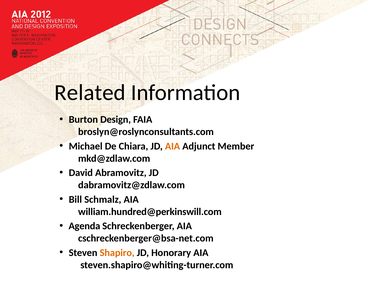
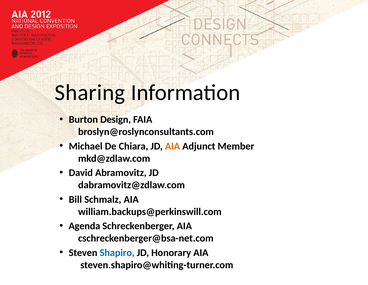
Related: Related -> Sharing (90, 93)
william.hundred@perkinswill.com: william.hundred@perkinswill.com -> william.backups@perkinswill.com (150, 211)
Shapiro colour: orange -> blue (117, 252)
